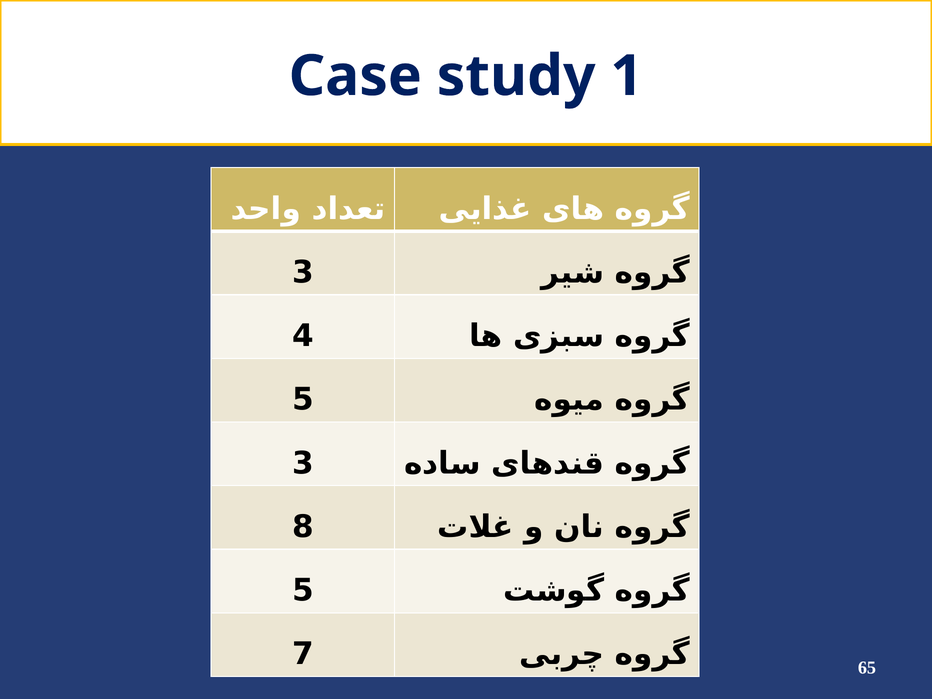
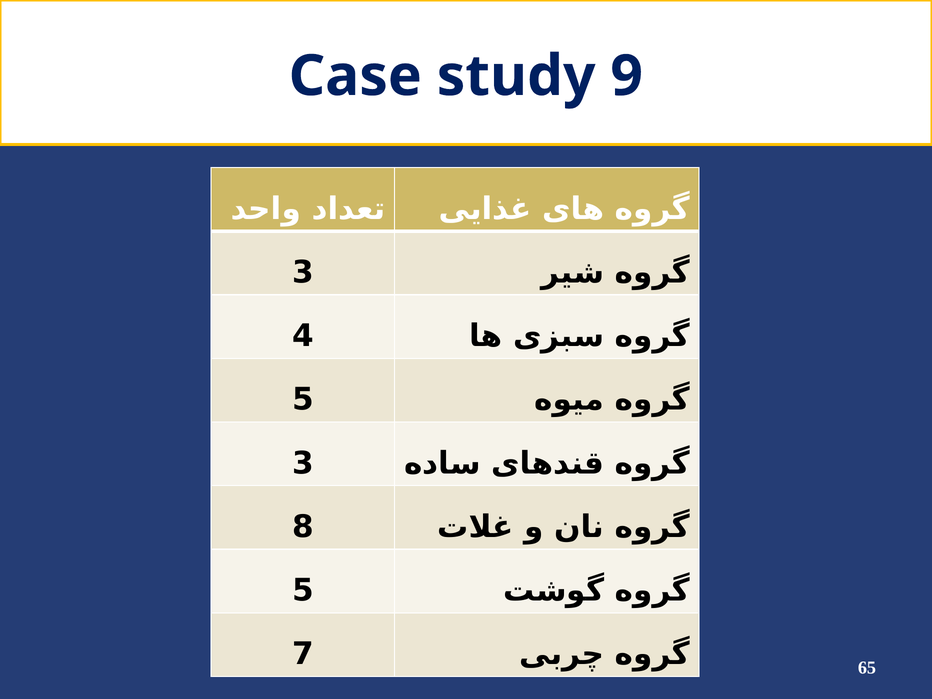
1: 1 -> 9 (627, 76)
